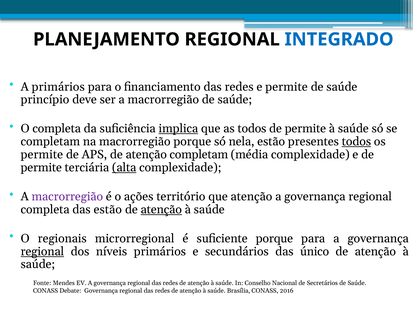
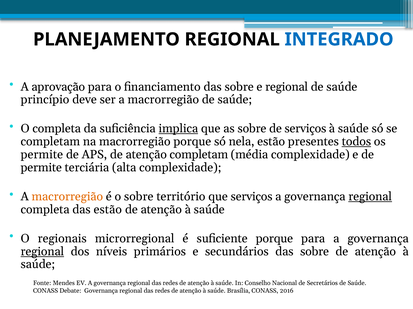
A primários: primários -> aprovação (58, 87)
financiamento das redes: redes -> sobre (239, 87)
e permite: permite -> regional (287, 87)
as todos: todos -> sobre (252, 129)
permite: permite -> serviços (305, 129)
alta underline: present -> none (124, 168)
macrorregião colour: purple -> orange (67, 197)
o ações: ações -> sobre (139, 197)
que atenção: atenção -> serviços (252, 197)
regional underline: none -> present (370, 197)
atenção underline: present -> none (161, 210)
secundários das único: único -> sobre (315, 252)
